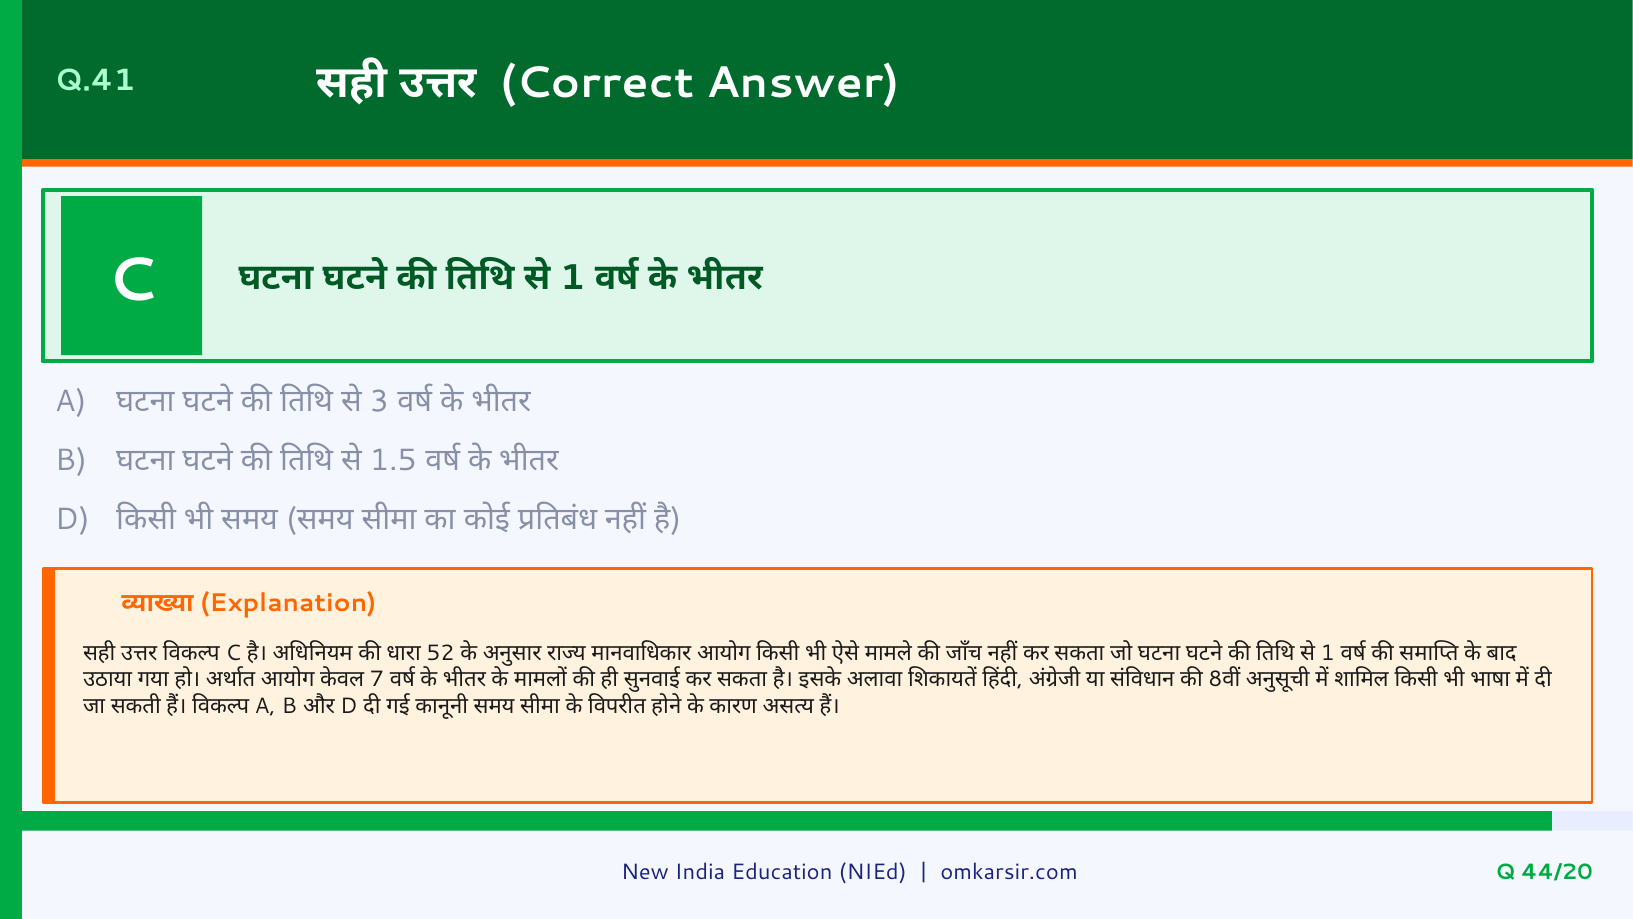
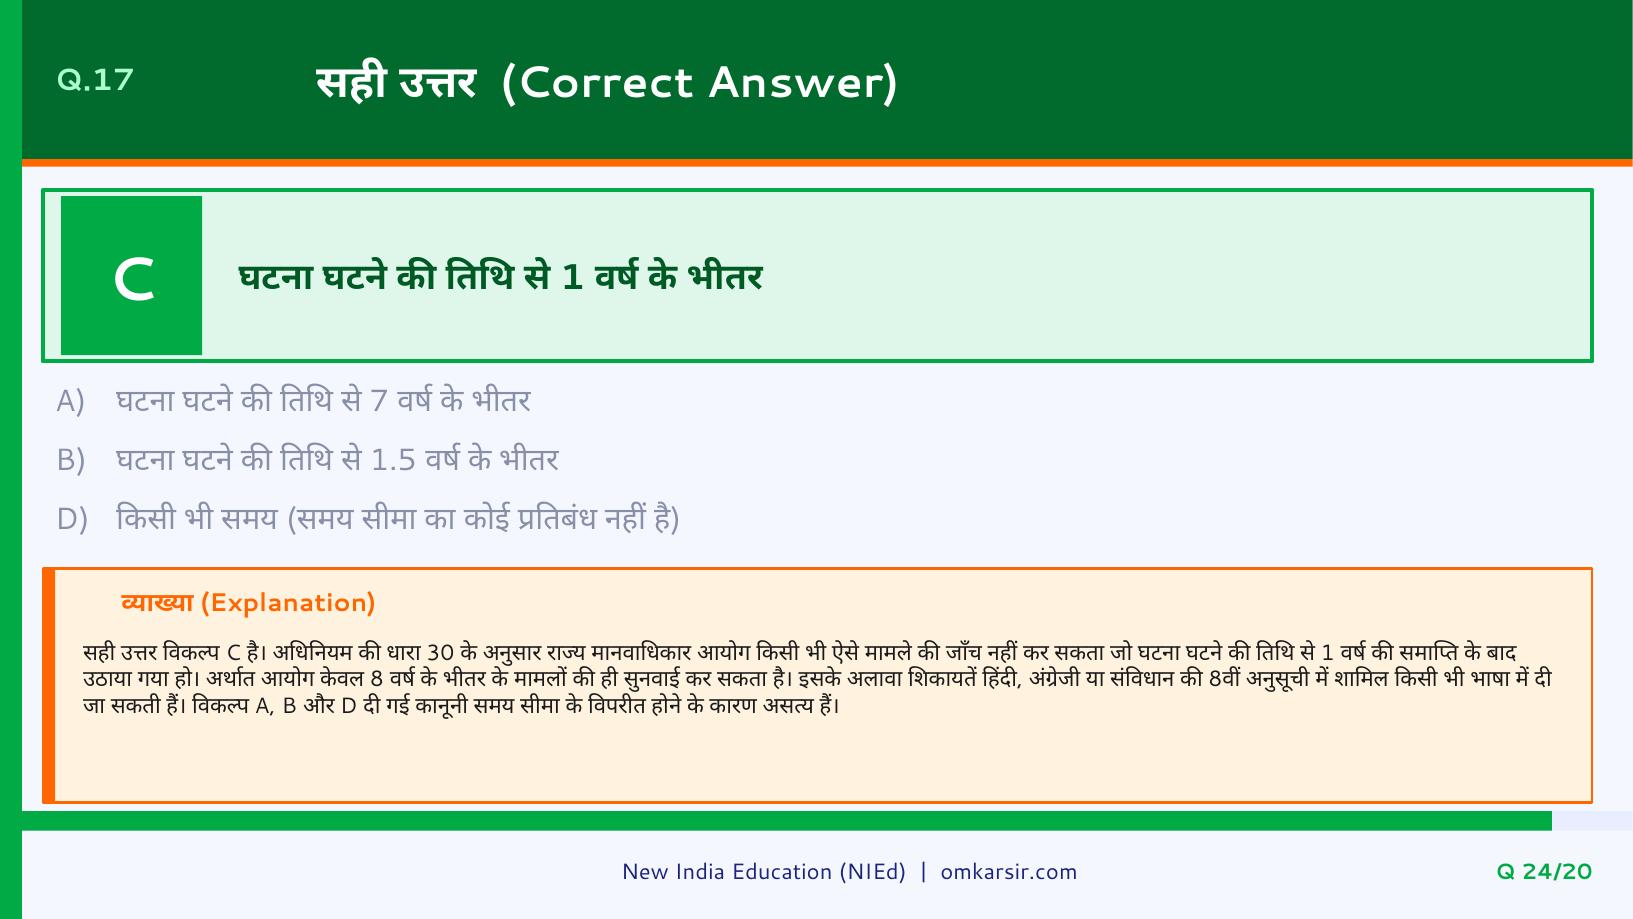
Q.41: Q.41 -> Q.17 (95, 80)
3: 3 -> 7 (379, 401)
52: 52 -> 30 (440, 653)
7: 7 -> 8 (377, 679)
44/20: 44/20 -> 24/20 (1557, 872)
